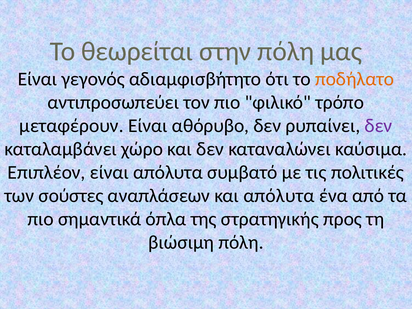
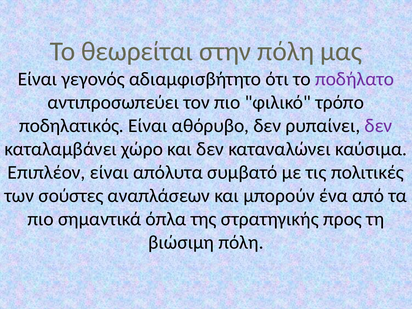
ποδήλατο colour: orange -> purple (355, 79)
μεταφέρουν: μεταφέρουν -> ποδηλατικός (72, 126)
και απόλυτα: απόλυτα -> μπορούν (279, 196)
